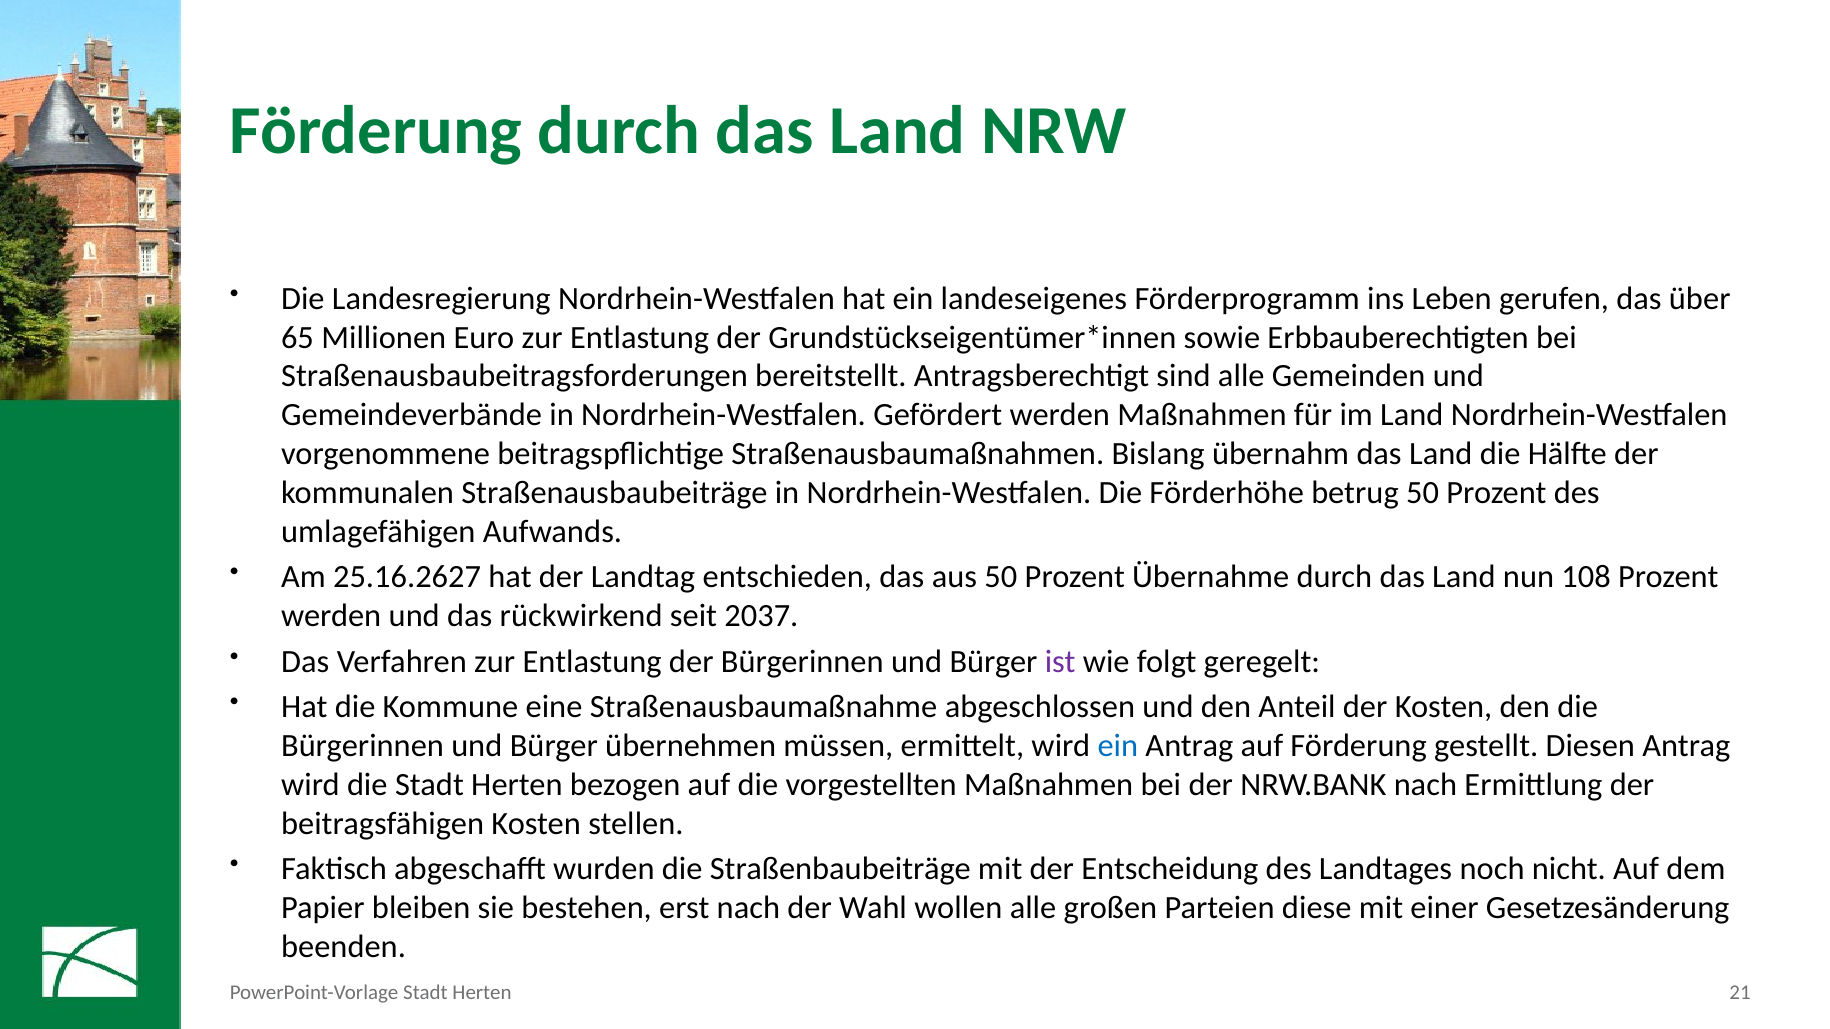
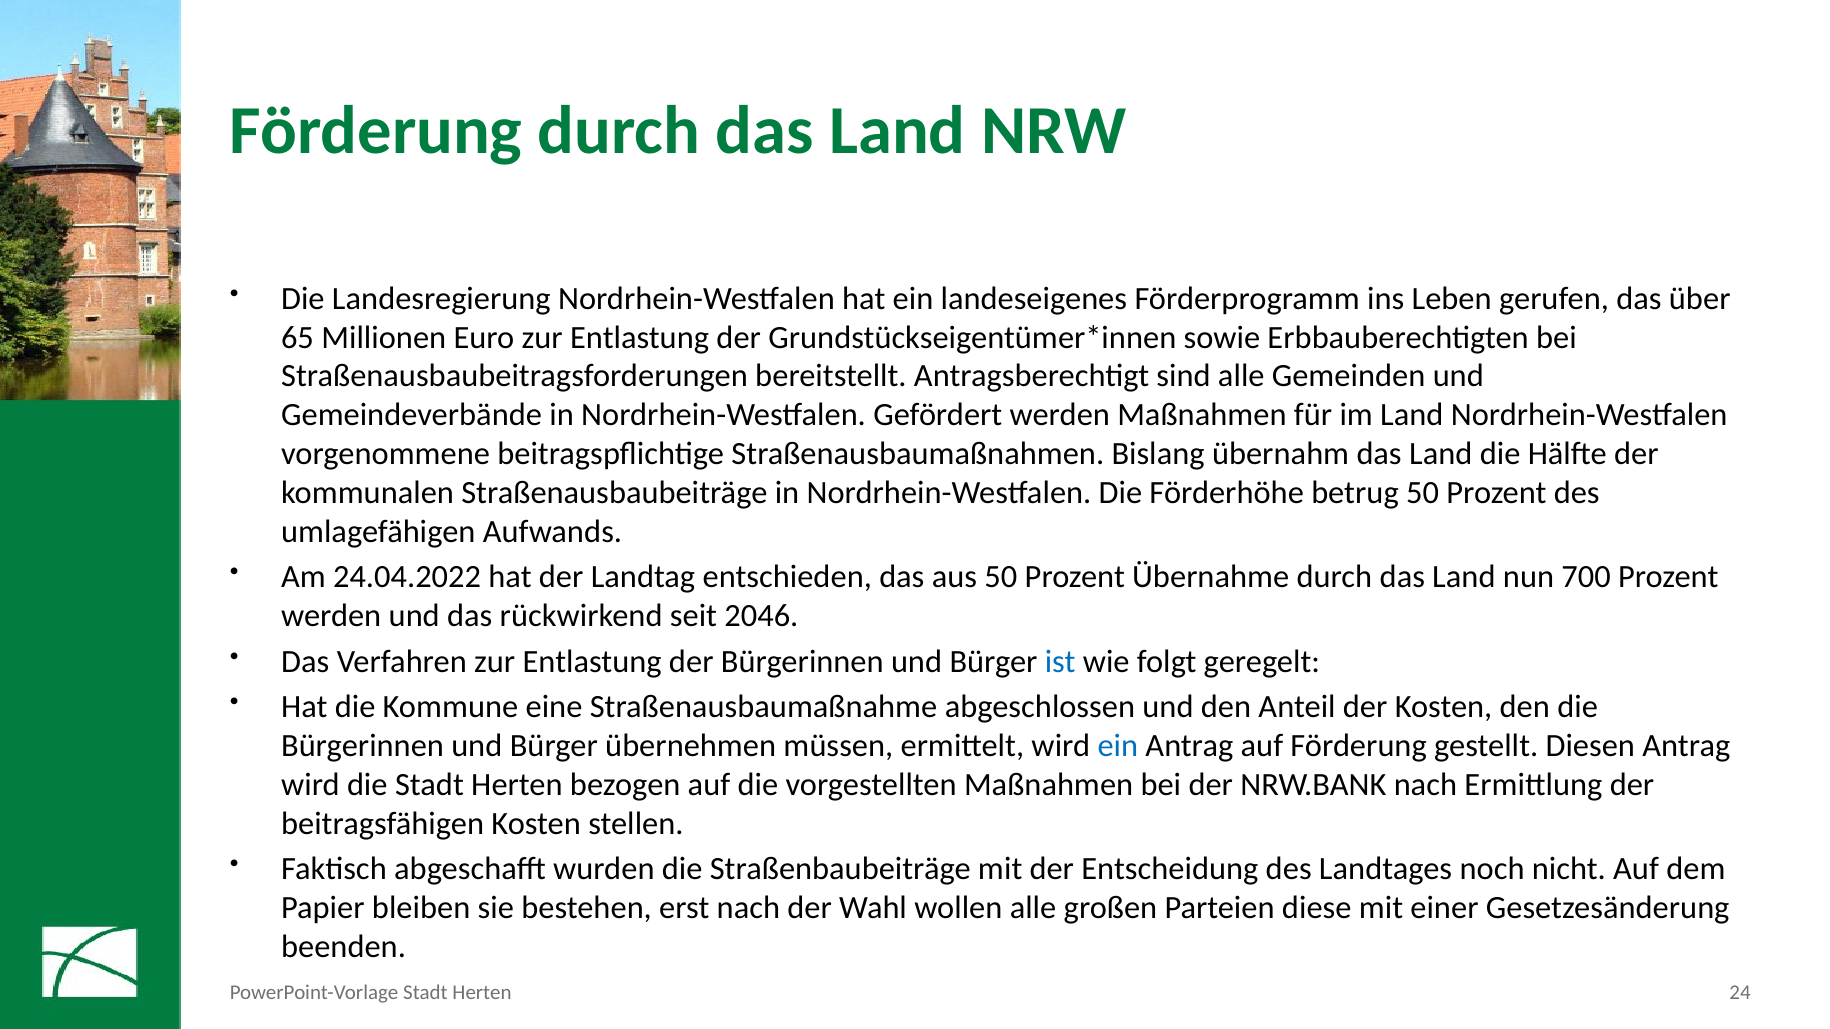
25.16.2627: 25.16.2627 -> 24.04.2022 (407, 577)
108: 108 -> 700 (1586, 577)
2037: 2037 -> 2046 (761, 616)
ist colour: purple -> blue (1060, 662)
21: 21 -> 24 (1740, 993)
